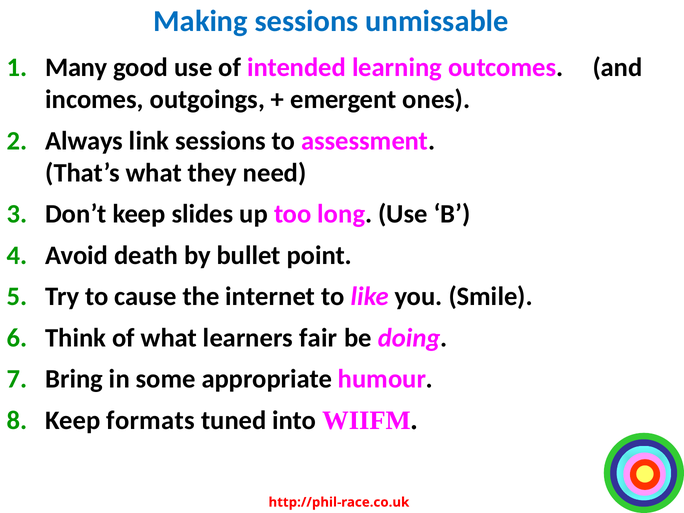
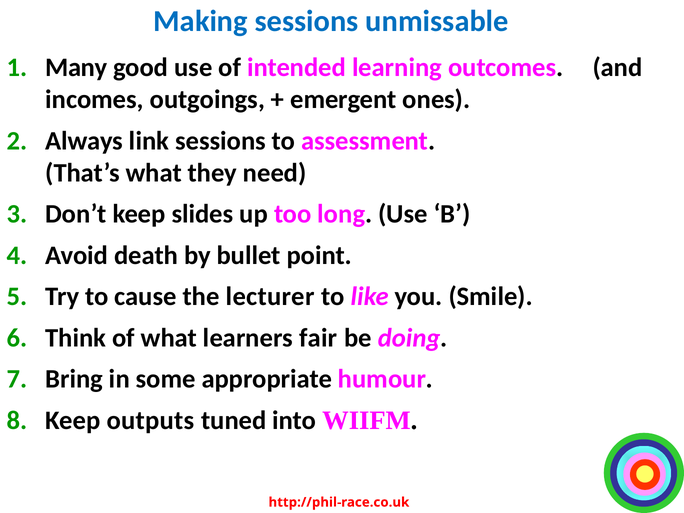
internet: internet -> lecturer (270, 297)
formats: formats -> outputs (151, 420)
